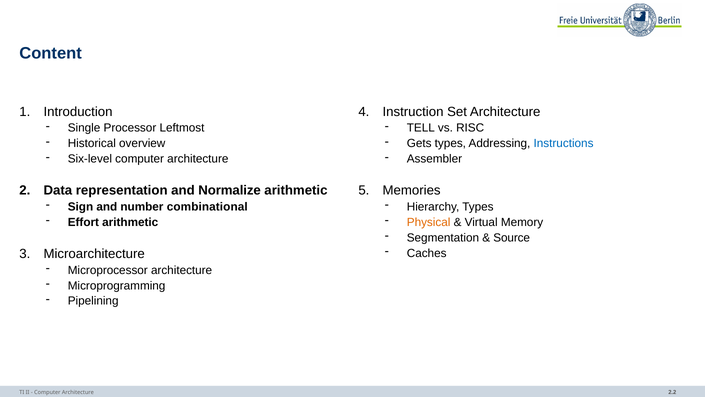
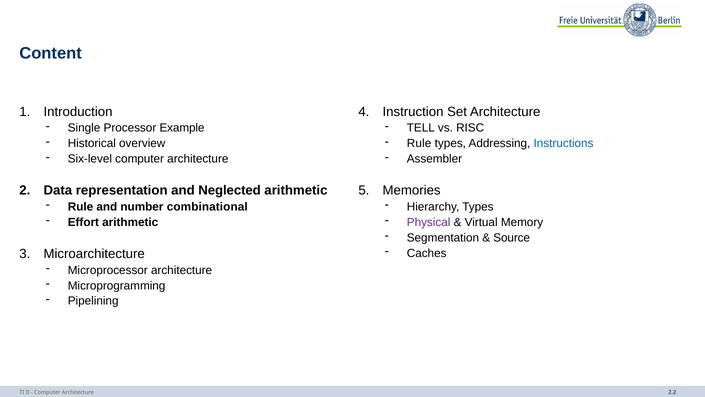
Leftmost: Leftmost -> Example (182, 128)
Gets: Gets -> Rule (419, 143)
Normalize: Normalize -> Neglected (230, 190)
Sign: Sign -> Rule (80, 207)
Physical colour: orange -> purple (429, 222)
